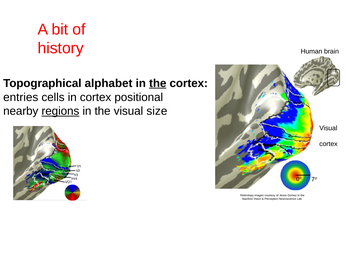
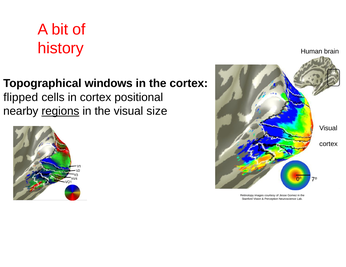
alphabet: alphabet -> windows (109, 83)
the underline: present -> none (158, 83)
entries: entries -> flipped (21, 98)
